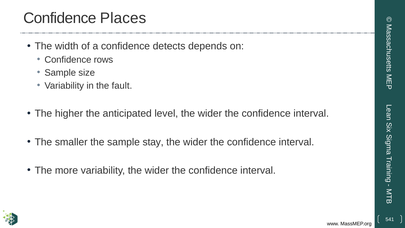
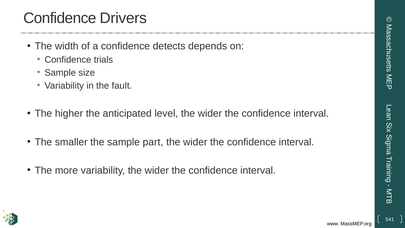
Places: Places -> Drivers (123, 18)
rows: rows -> trials (103, 60)
stay: stay -> part (153, 142)
